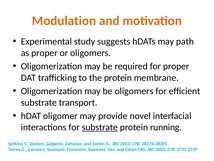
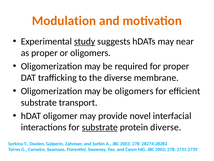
study underline: none -> present (85, 41)
path: path -> near (185, 41)
the protein: protein -> diverse (118, 77)
protein running: running -> diverse (166, 127)
